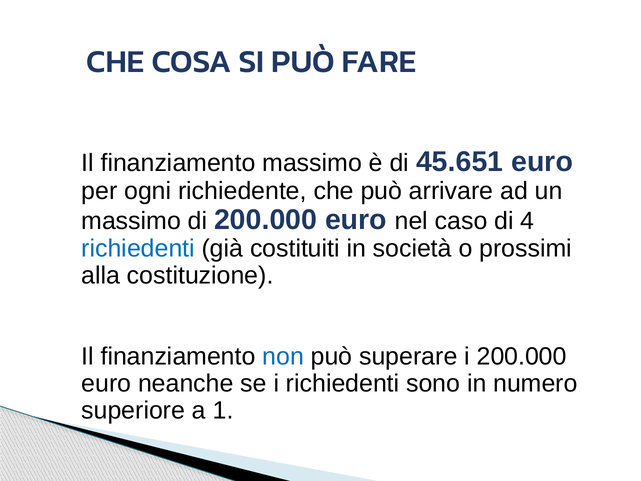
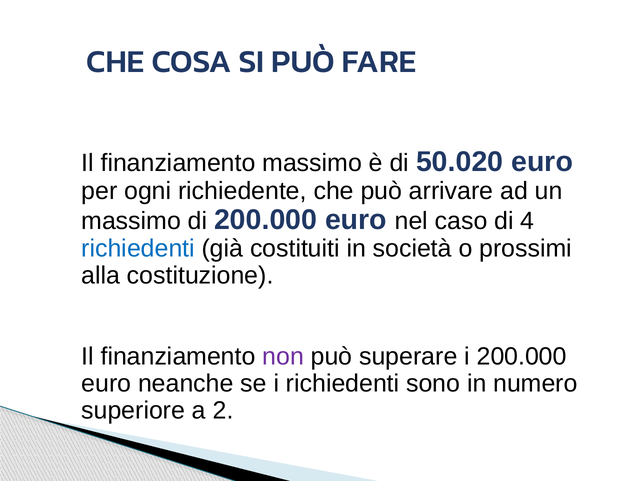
45.651: 45.651 -> 50.020 (460, 162)
non colour: blue -> purple (283, 356)
1: 1 -> 2 (223, 410)
